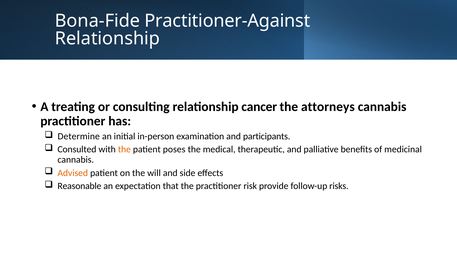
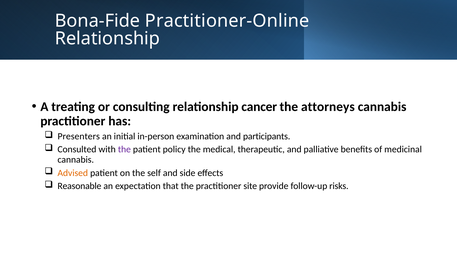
Practitioner-Against: Practitioner-Against -> Practitioner-Online (227, 21)
Determine: Determine -> Presenters (79, 136)
the colour: orange -> purple (124, 149)
poses: poses -> policy (174, 149)
will: will -> self (154, 173)
risk: risk -> site (250, 186)
